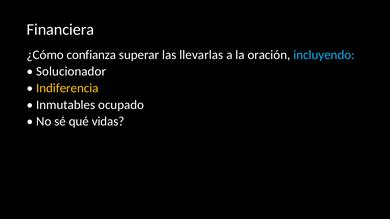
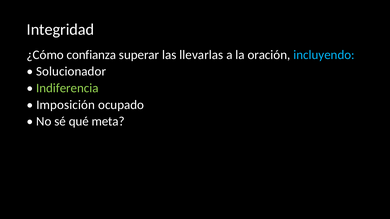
Financiera: Financiera -> Integridad (60, 29)
Indiferencia colour: yellow -> light green (67, 88)
Inmutables: Inmutables -> Imposición (66, 105)
vidas: vidas -> meta (108, 122)
